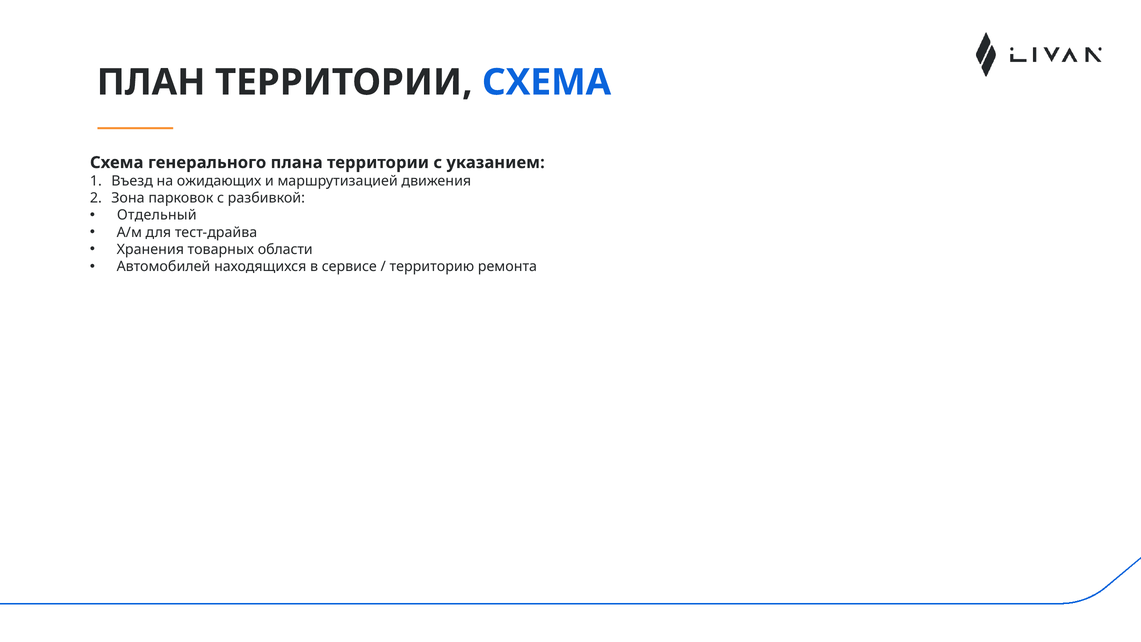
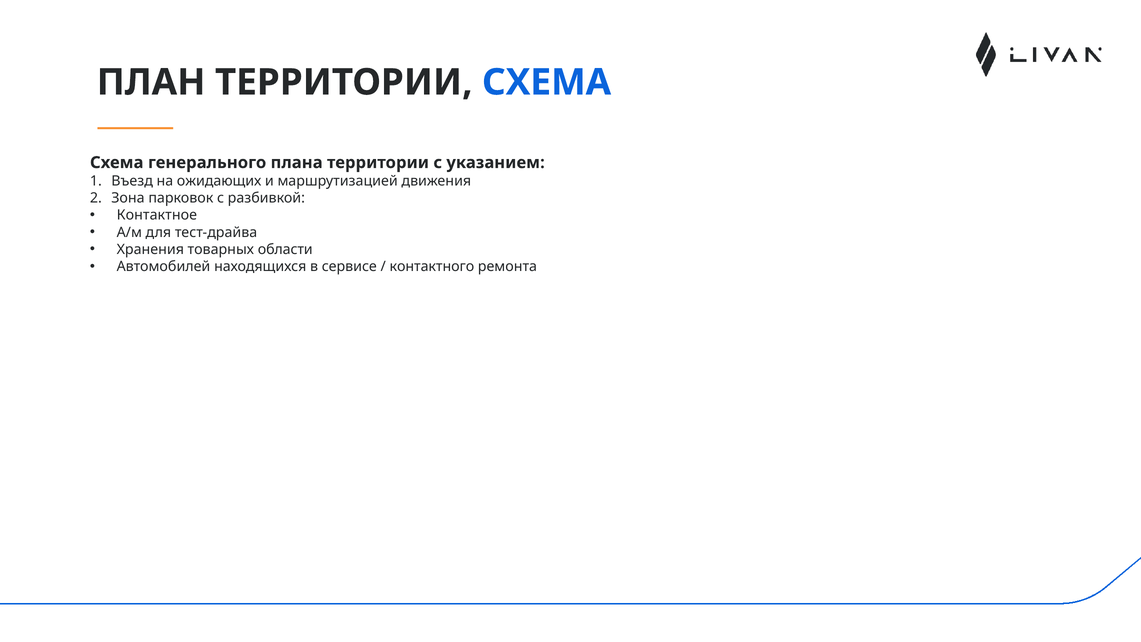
Отдельный: Отдельный -> Контактное (157, 215)
территорию: территорию -> контактного (432, 267)
